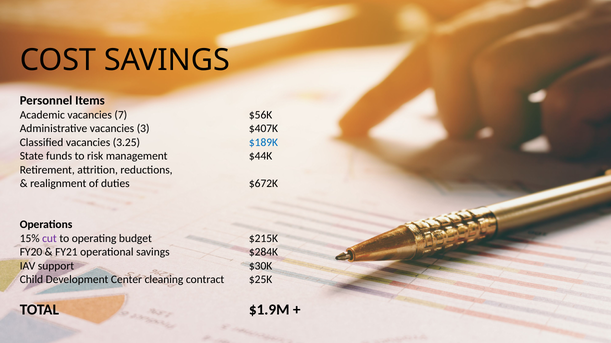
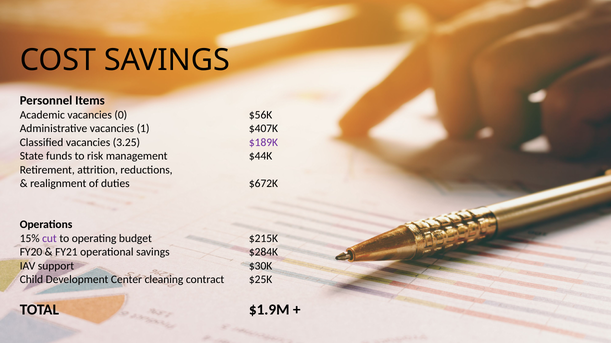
7: 7 -> 0 (121, 115)
3: 3 -> 1 (143, 129)
$189K colour: blue -> purple (263, 143)
